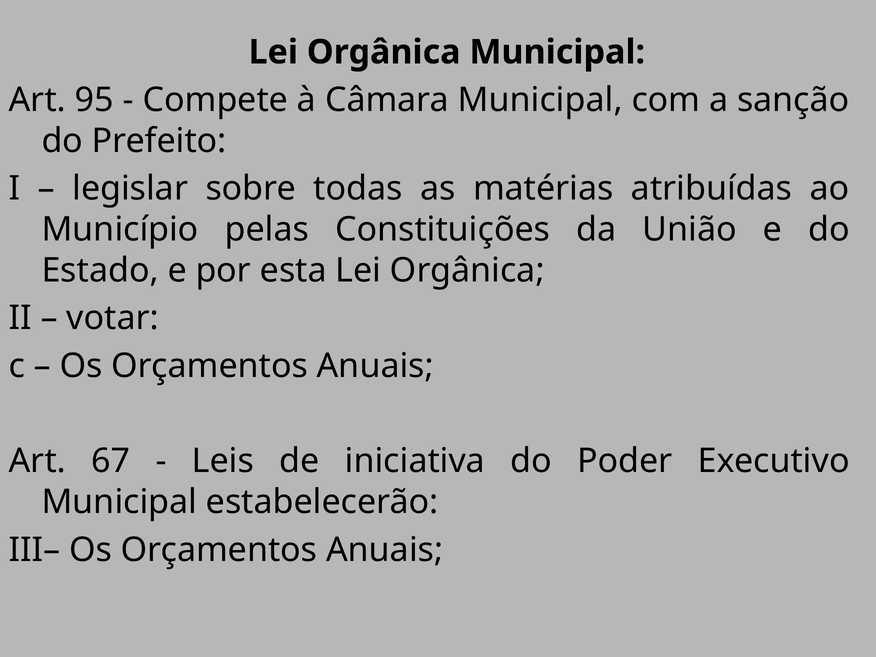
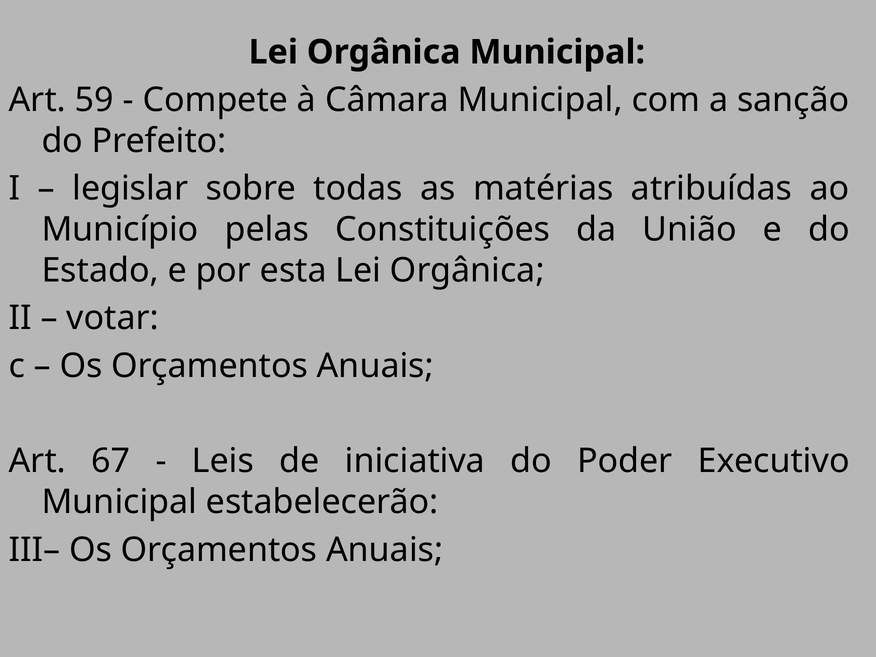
95: 95 -> 59 (94, 100)
